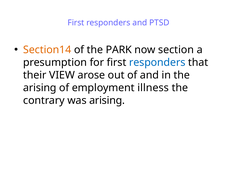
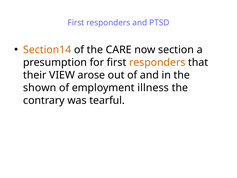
PARK: PARK -> CARE (119, 50)
responders colour: blue -> orange (157, 62)
arising: arising -> shown (40, 88)
was arising: arising -> tearful (107, 100)
